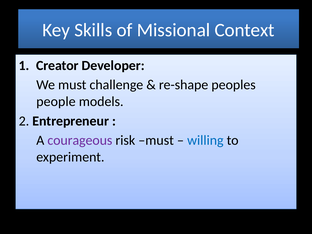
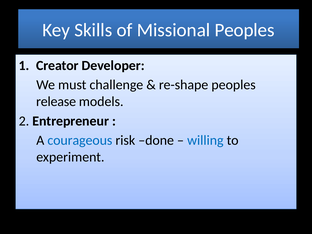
Missional Context: Context -> Peoples (245, 30)
people: people -> release (56, 102)
courageous colour: purple -> blue (80, 140)
risk must: must -> done (156, 140)
